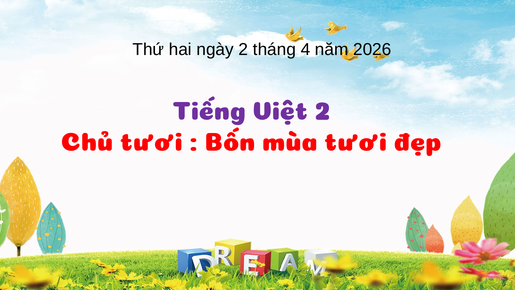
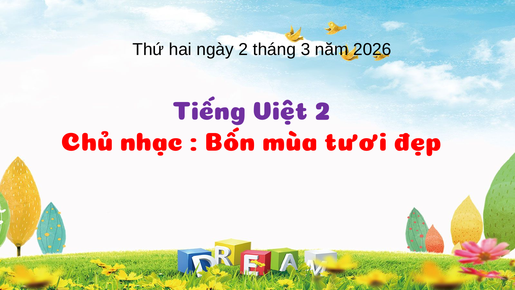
4: 4 -> 3 (305, 49)
Chủ tươi: tươi -> nhạc (152, 142)
